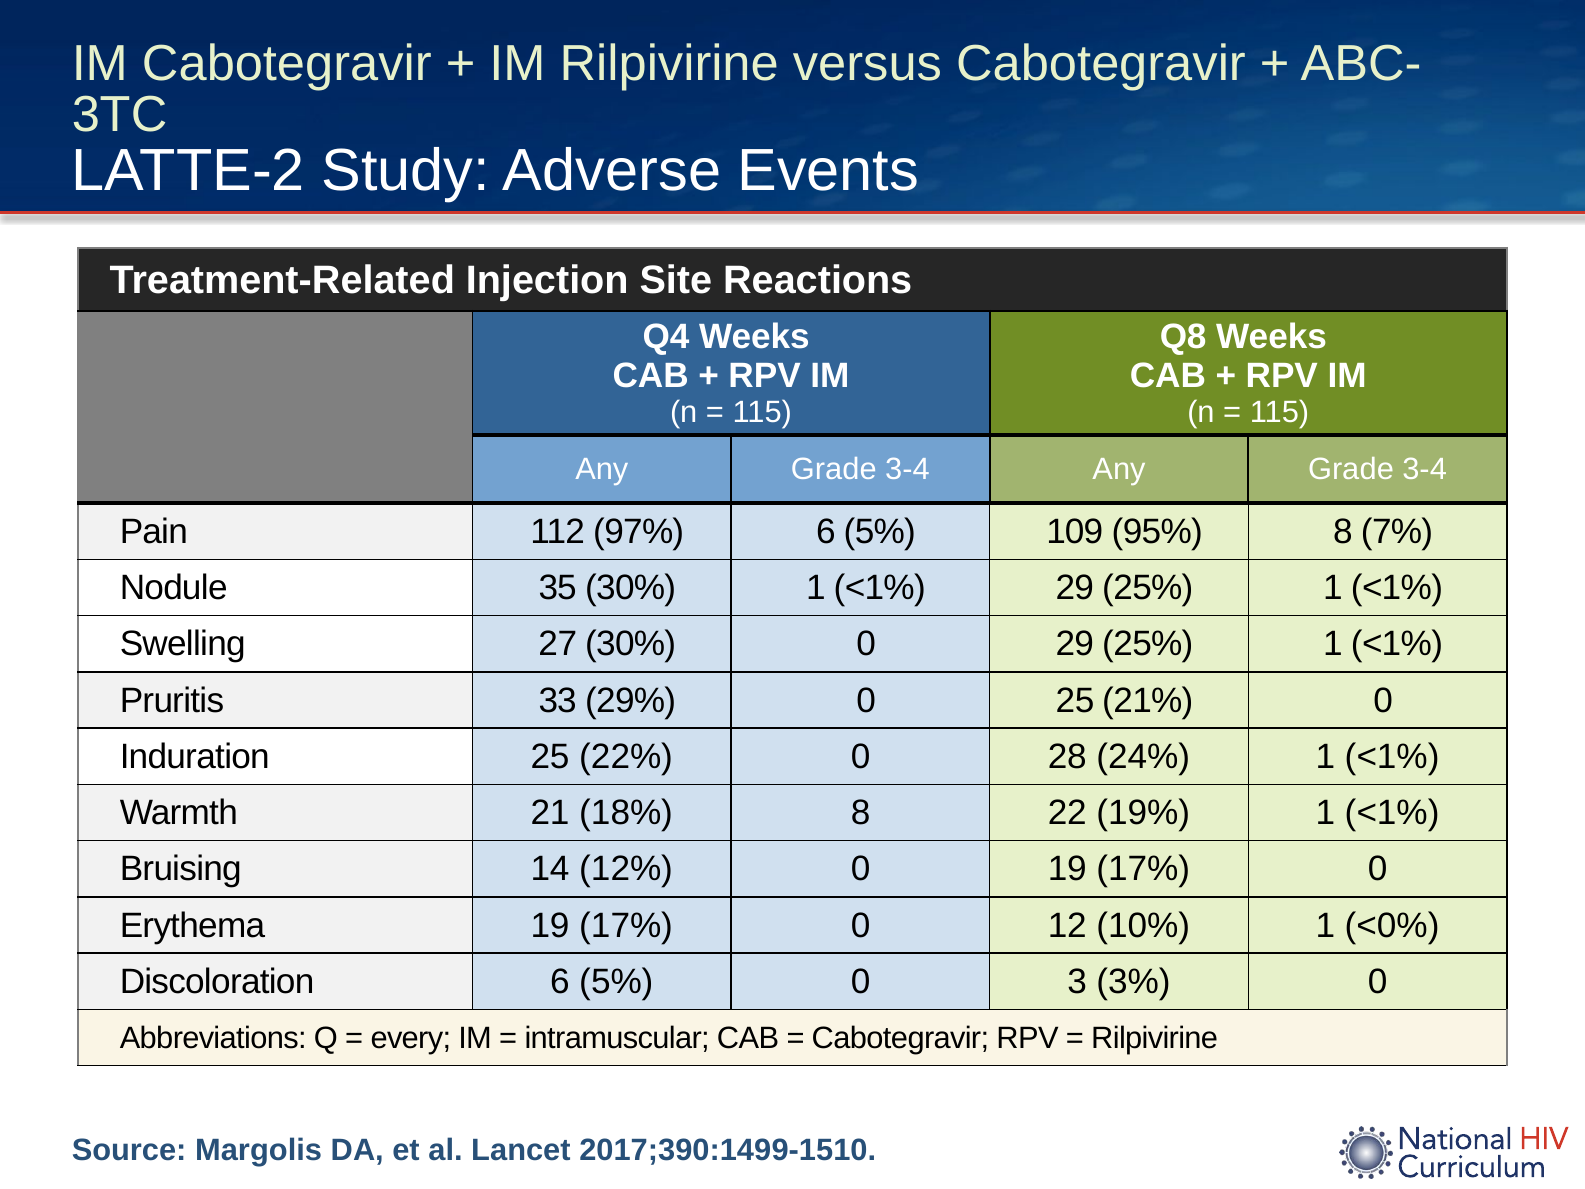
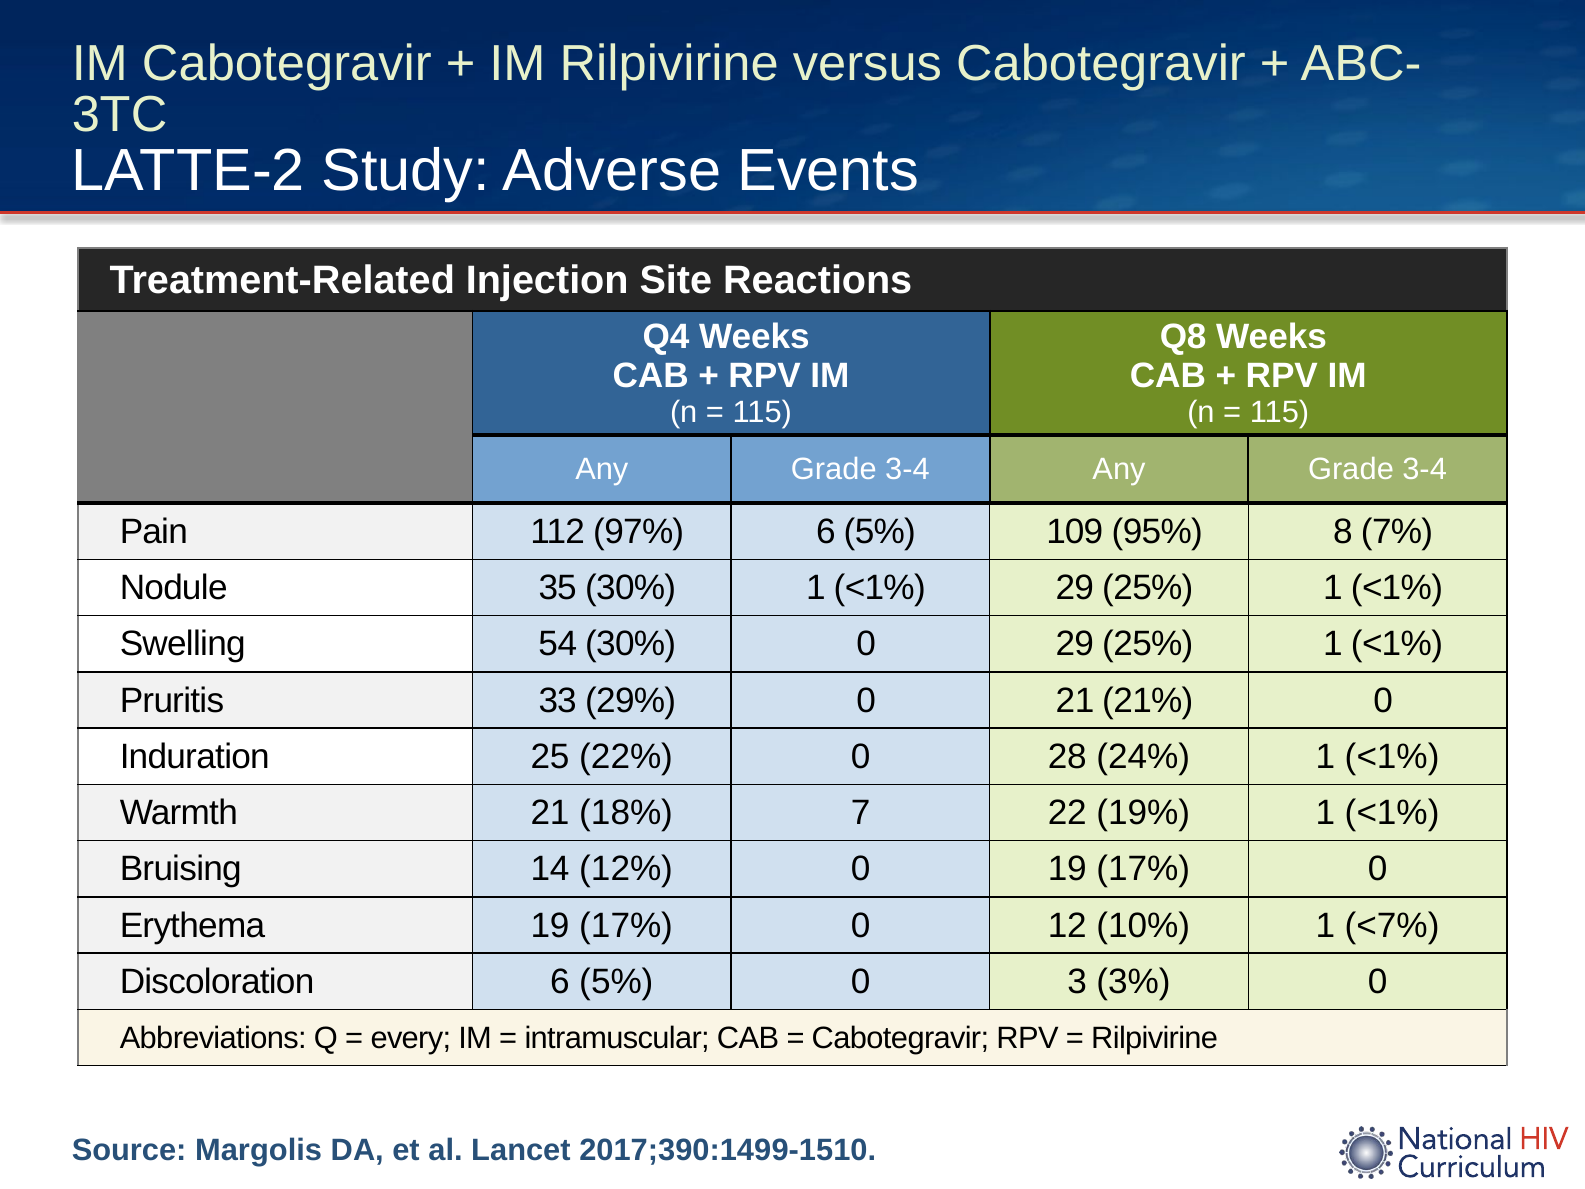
27: 27 -> 54 (558, 644)
0 25: 25 -> 21 (1075, 700)
18% 8: 8 -> 7 (861, 813)
<0%: <0% -> <7% (1392, 925)
